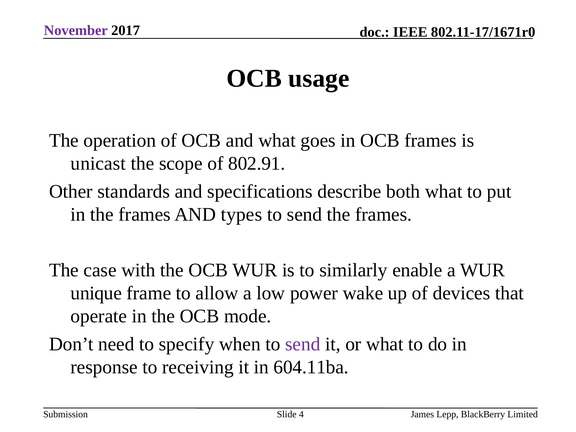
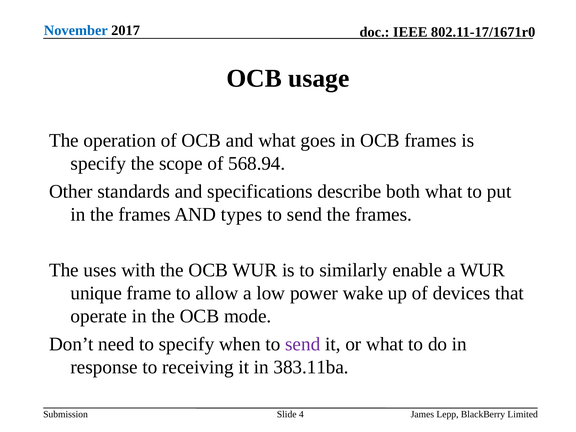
November colour: purple -> blue (76, 31)
unicast: unicast -> specify (98, 164)
802.91: 802.91 -> 568.94 (257, 164)
case: case -> uses (100, 270)
604.11ba: 604.11ba -> 383.11ba (311, 367)
